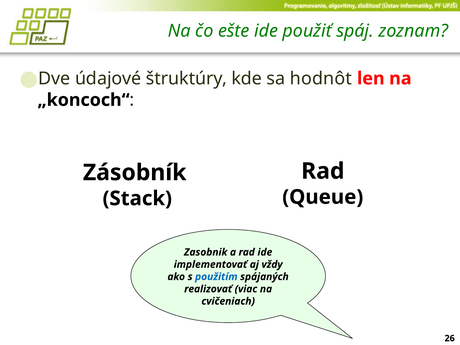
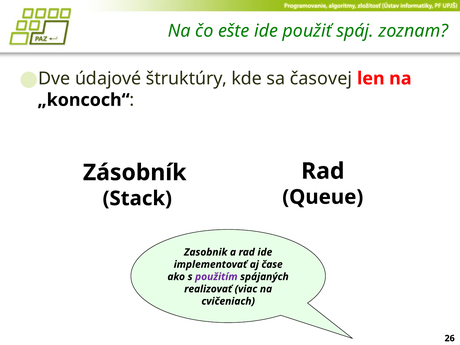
hodnôt: hodnôt -> časovej (321, 79)
vždy: vždy -> čase (272, 264)
použitím colour: blue -> purple (216, 277)
